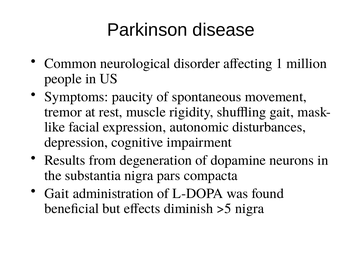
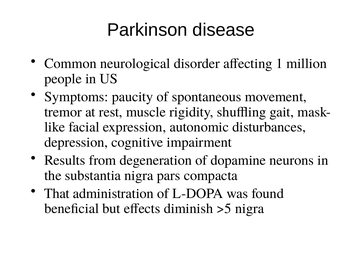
Gait: Gait -> That (57, 194)
